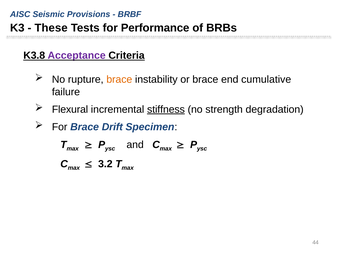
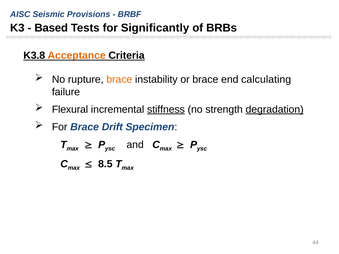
These: These -> Based (51, 28)
Performance: Performance -> Significantly (155, 28)
Acceptance colour: purple -> orange (77, 56)
cumulative: cumulative -> calculating (266, 80)
degradation underline: none -> present (275, 110)
3.2: 3.2 -> 8.5 (105, 164)
